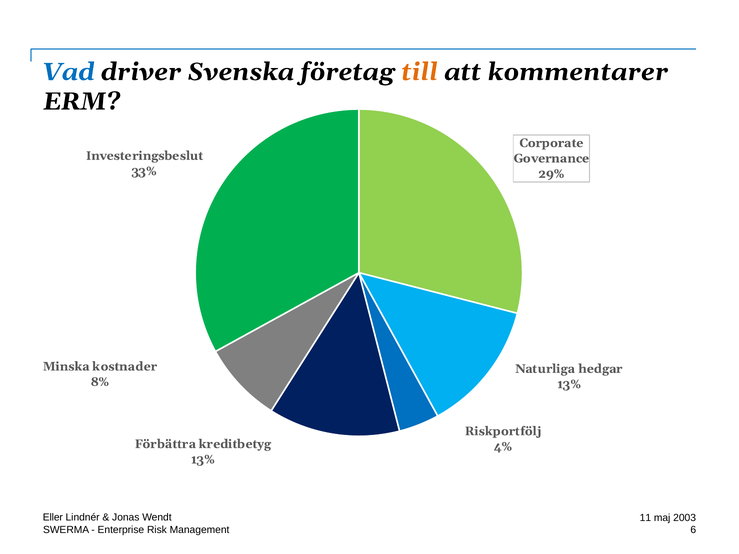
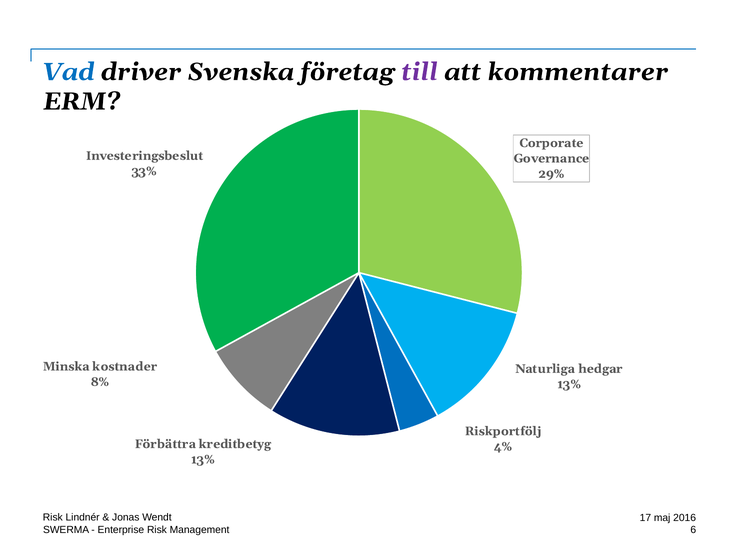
till colour: orange -> purple (420, 72)
Eller: Eller -> Risk (53, 518)
11: 11 -> 17 (645, 518)
2003: 2003 -> 2016 (685, 518)
